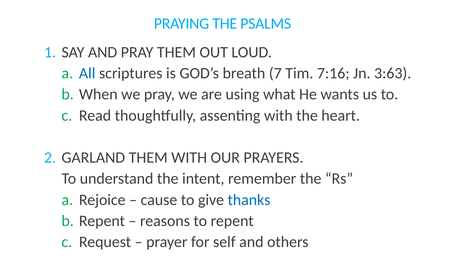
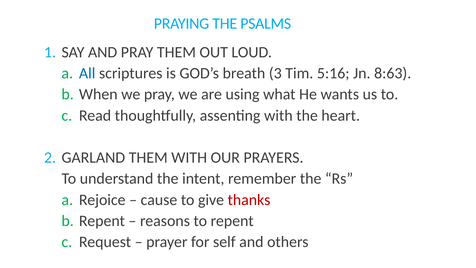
7: 7 -> 3 (275, 73)
7:16: 7:16 -> 5:16 (333, 73)
3:63: 3:63 -> 8:63 (393, 73)
thanks colour: blue -> red (249, 200)
